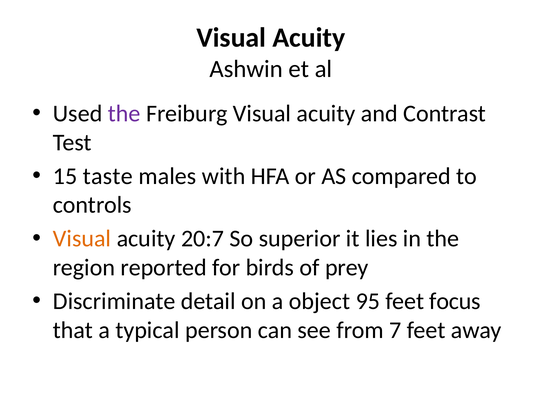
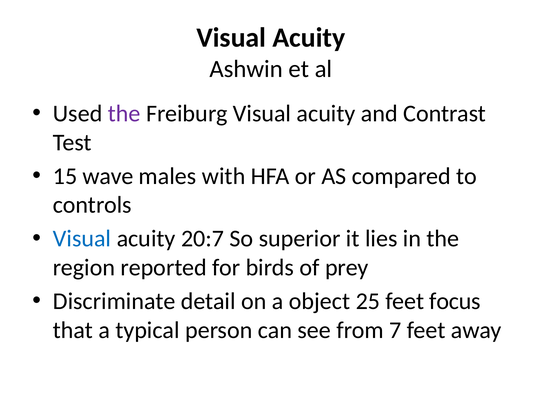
taste: taste -> wave (108, 176)
Visual colour: orange -> blue (82, 239)
95: 95 -> 25 (368, 302)
